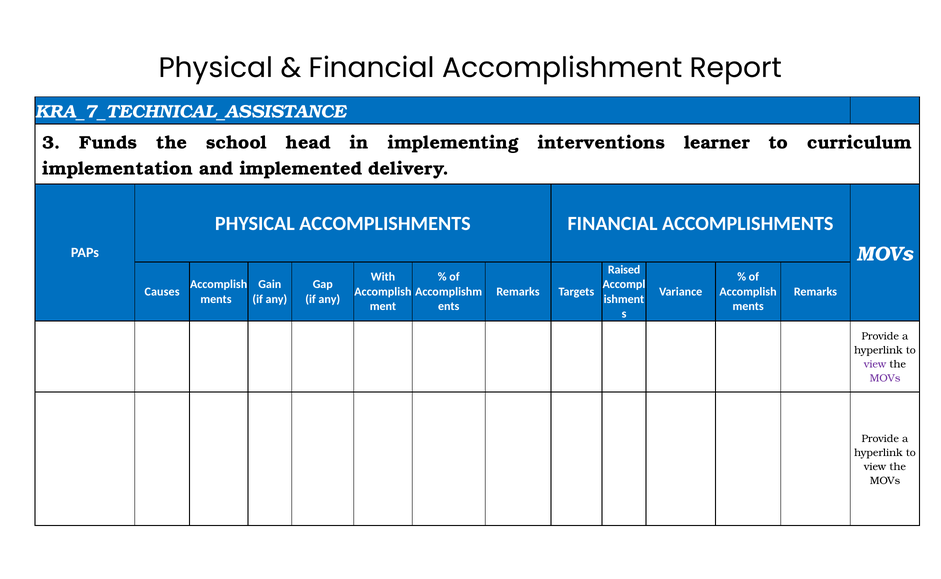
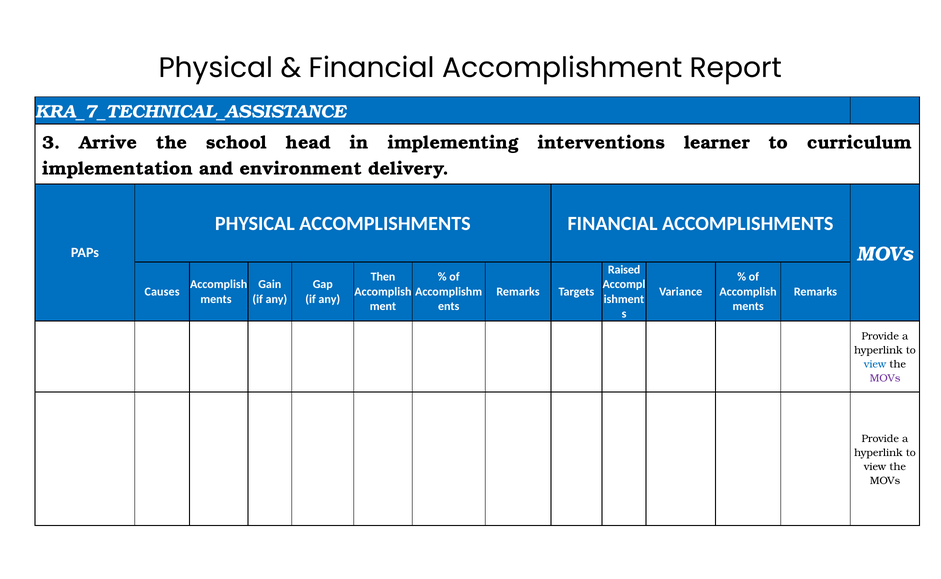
Funds: Funds -> Arrive (108, 143)
implemented: implemented -> environment (301, 169)
With: With -> Then (383, 277)
view colour: purple -> blue (875, 364)
